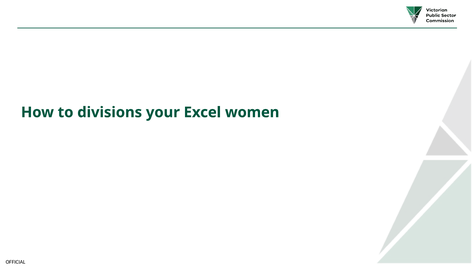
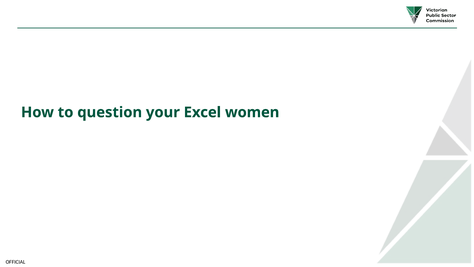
divisions: divisions -> question (110, 112)
